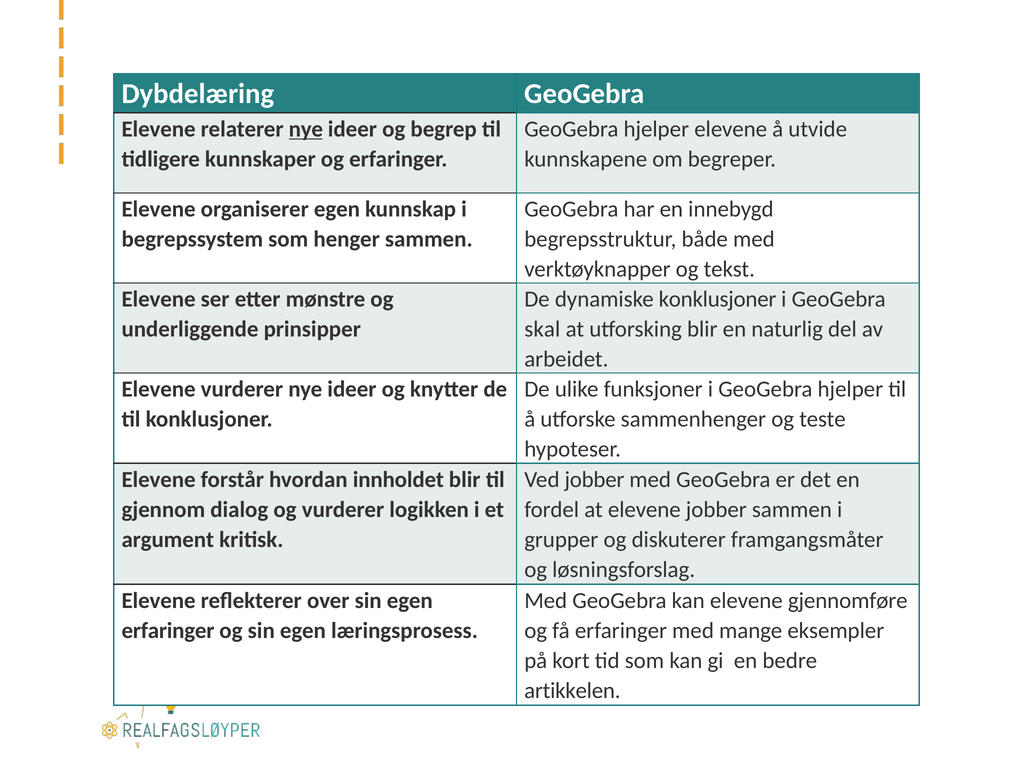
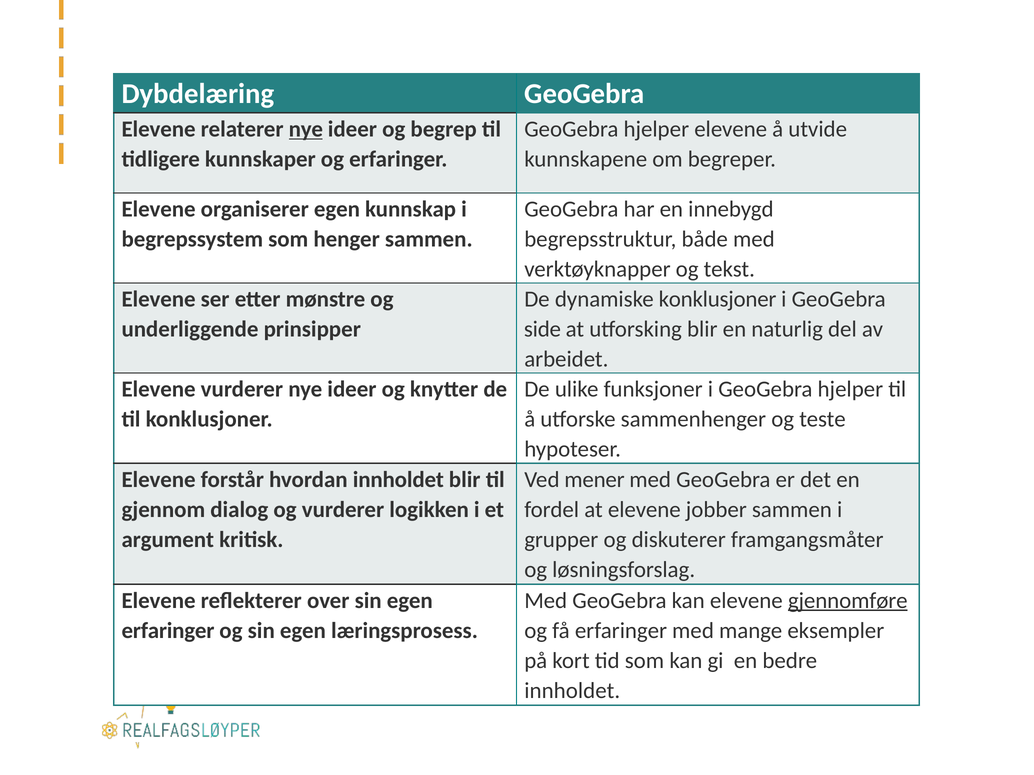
skal: skal -> side (542, 329)
Ved jobber: jobber -> mener (594, 480)
gjennomføre underline: none -> present (848, 601)
artikkelen: artikkelen -> innholdet (572, 691)
